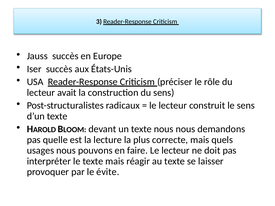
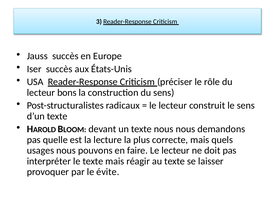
avait: avait -> bons (67, 93)
